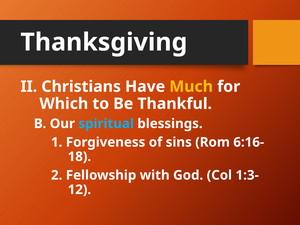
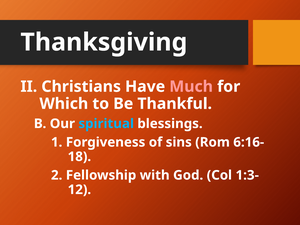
Much colour: yellow -> pink (191, 87)
